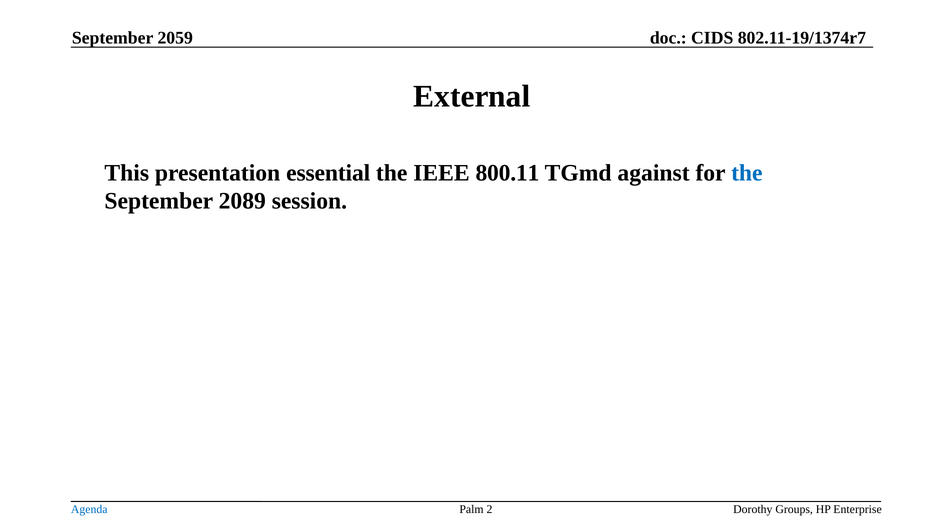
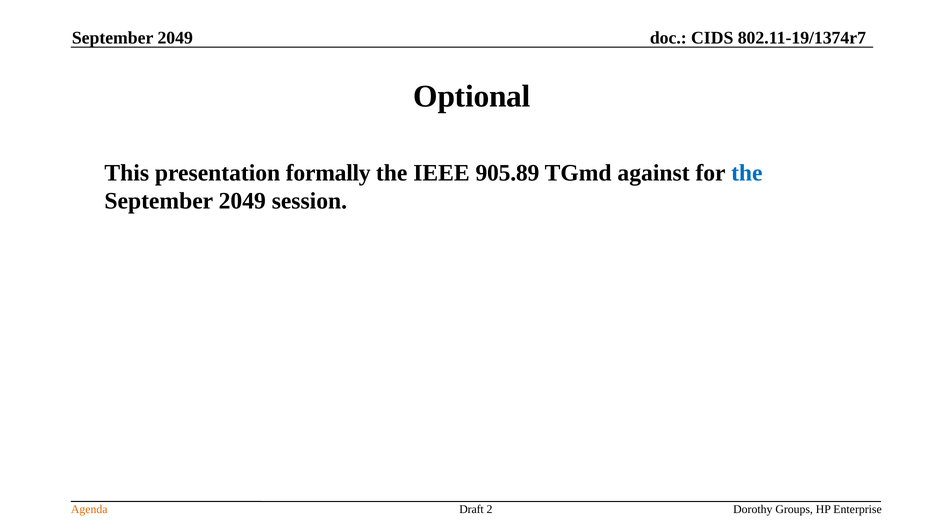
2059: 2059 -> 2049 (175, 38)
External: External -> Optional (472, 97)
essential: essential -> formally (328, 173)
800.11: 800.11 -> 905.89 (507, 173)
2089: 2089 -> 2049 (242, 201)
Agenda colour: blue -> orange (89, 509)
Palm: Palm -> Draft (472, 509)
